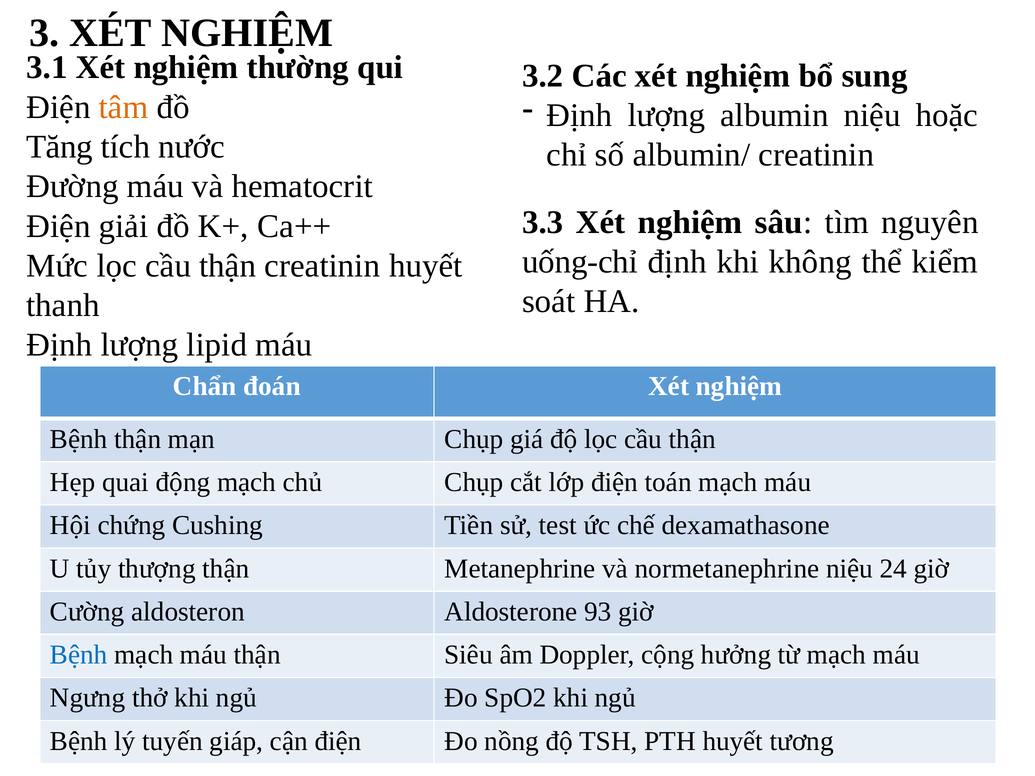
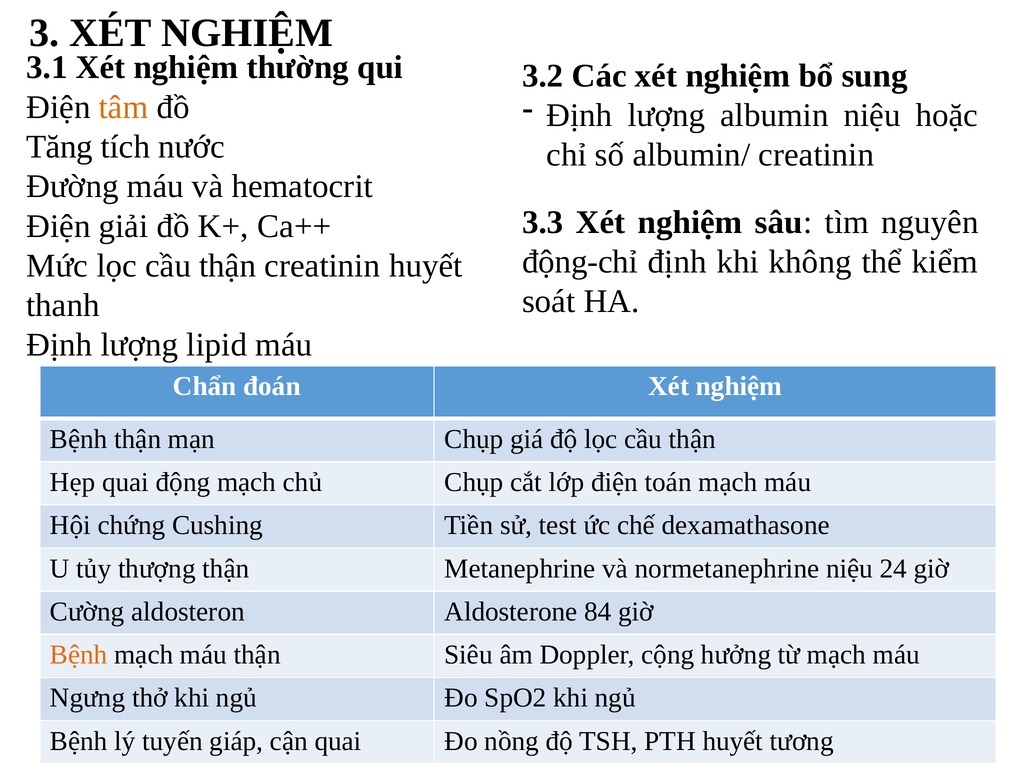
uống-chỉ: uống-chỉ -> động-chỉ (580, 262)
93: 93 -> 84 (598, 612)
Bệnh colour: blue -> orange (79, 655)
cận điện: điện -> quai (338, 741)
